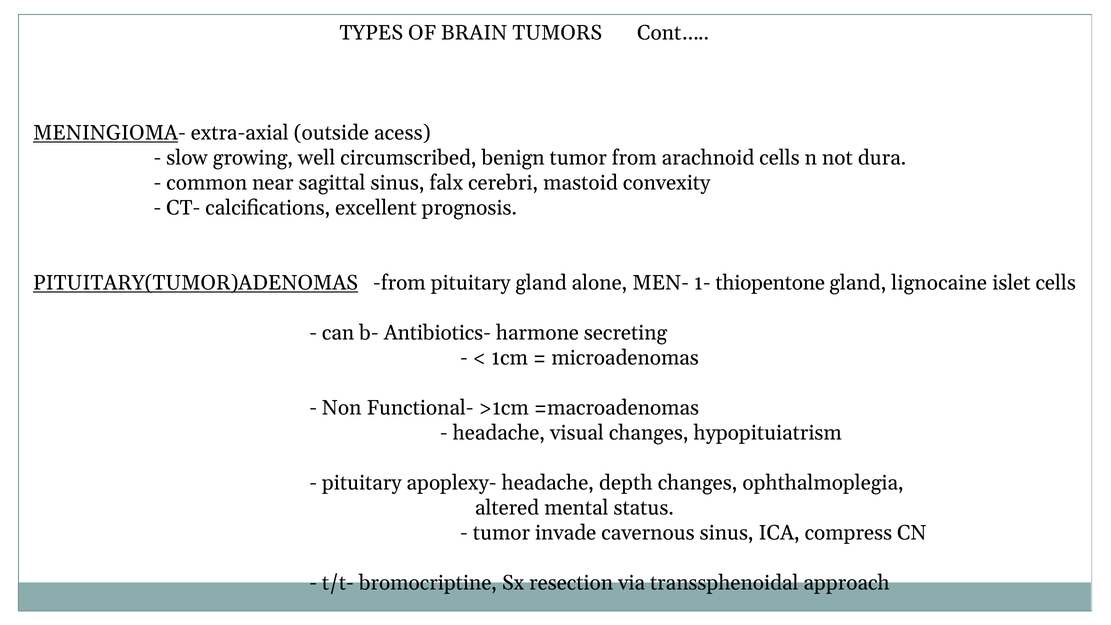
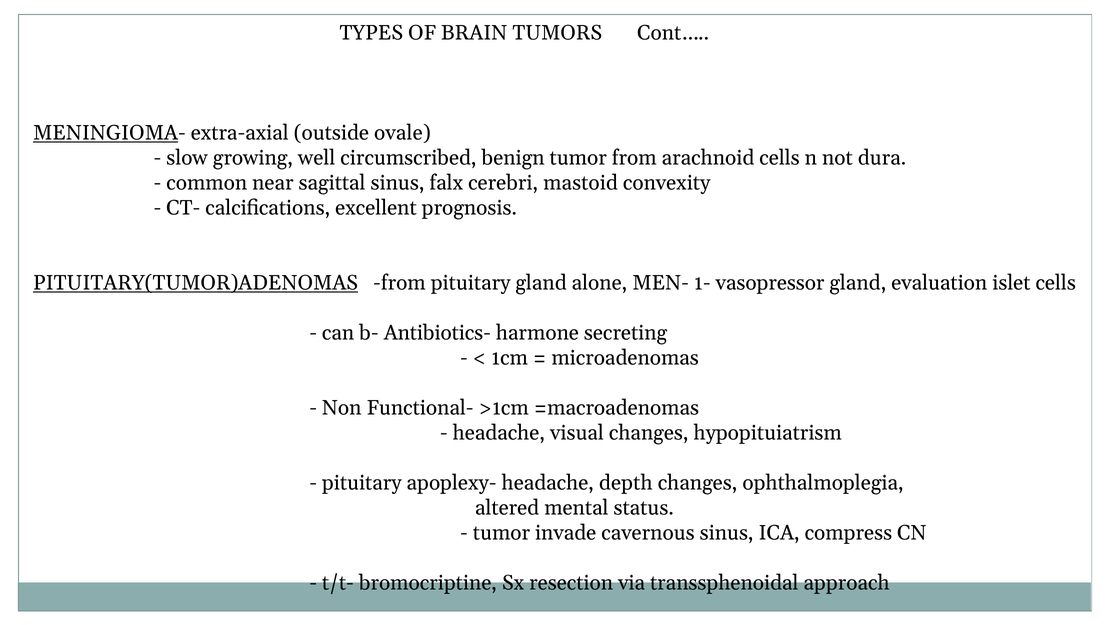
acess: acess -> ovale (402, 133)
thiopentone: thiopentone -> vasopressor (770, 283)
lignocaine: lignocaine -> evaluation (939, 283)
